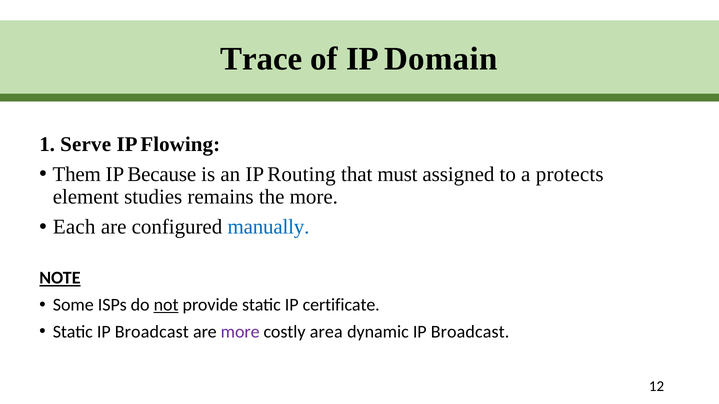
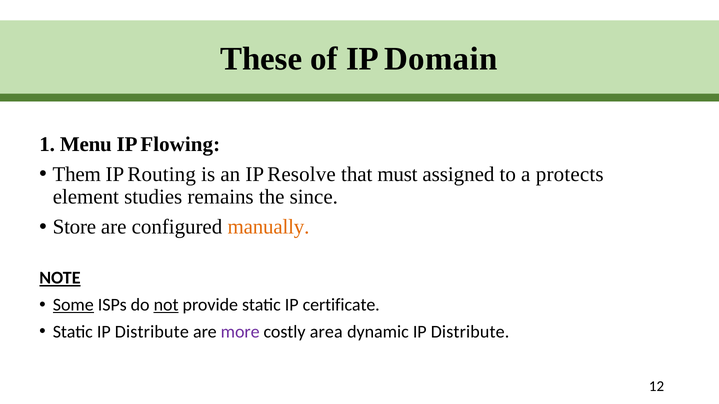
Trace: Trace -> These (261, 59)
Serve: Serve -> Menu (86, 144)
Because: Because -> Routing (162, 174)
Routing: Routing -> Resolve (302, 174)
the more: more -> since (314, 197)
Each: Each -> Store (74, 227)
manually colour: blue -> orange (268, 227)
Some underline: none -> present (73, 305)
Static IP Broadcast: Broadcast -> Distribute (152, 332)
dynamic IP Broadcast: Broadcast -> Distribute (470, 332)
